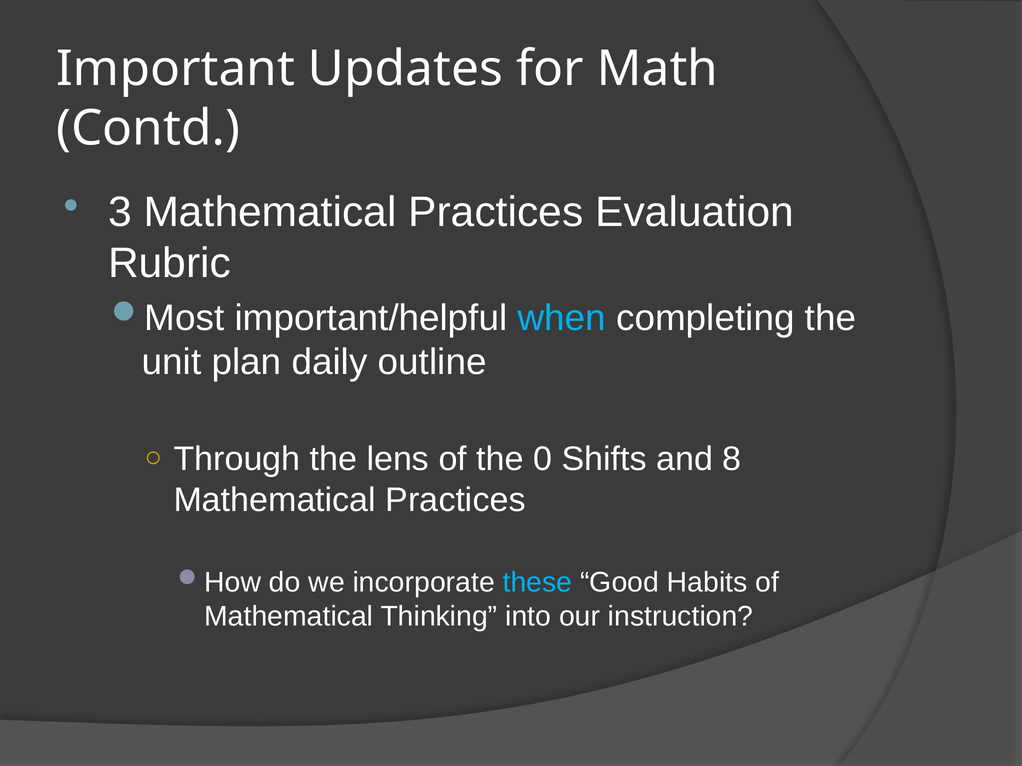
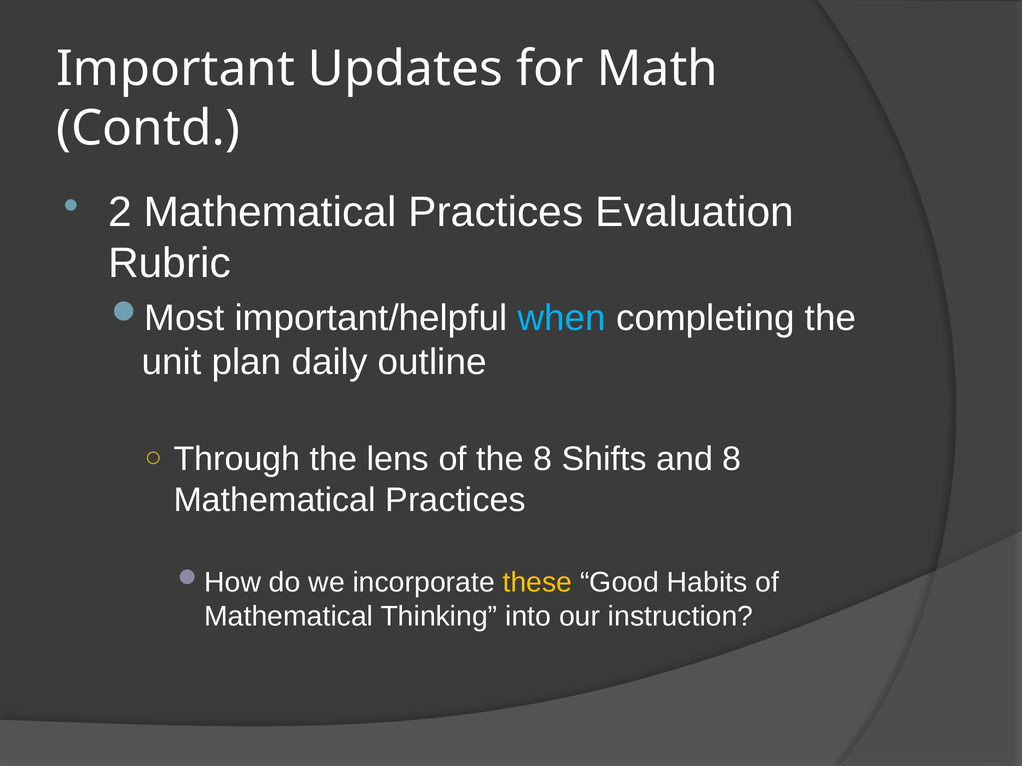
3: 3 -> 2 (120, 212)
the 0: 0 -> 8 (543, 459)
these colour: light blue -> yellow (537, 583)
